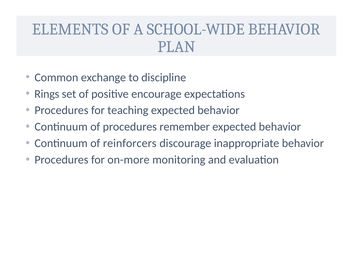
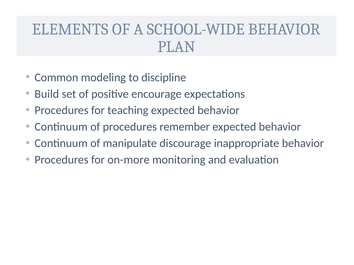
exchange: exchange -> modeling (103, 78)
Rings: Rings -> Build (47, 94)
reinforcers: reinforcers -> manipulate (130, 144)
